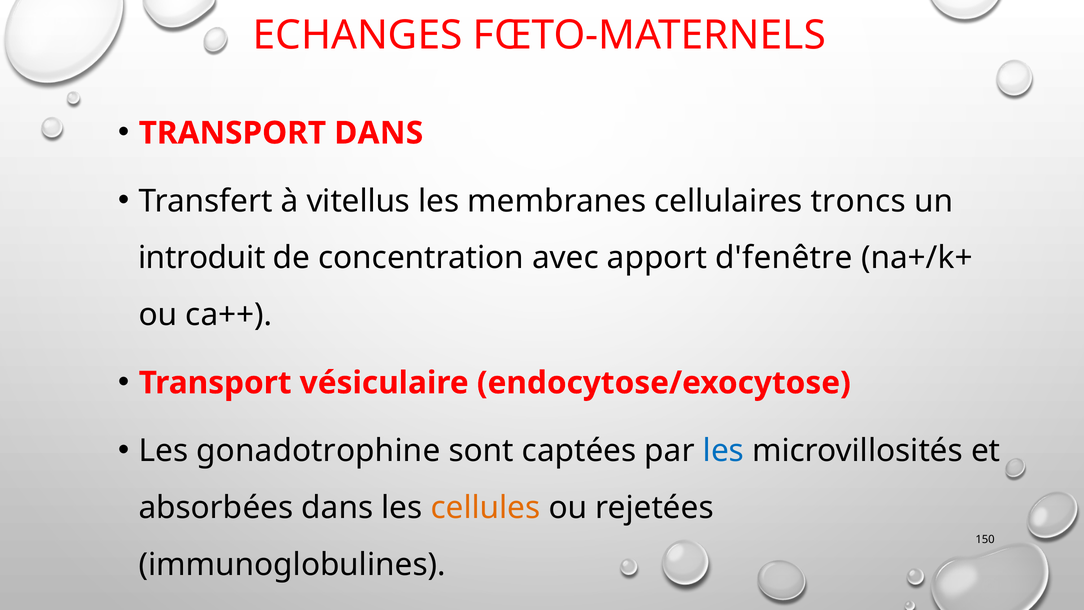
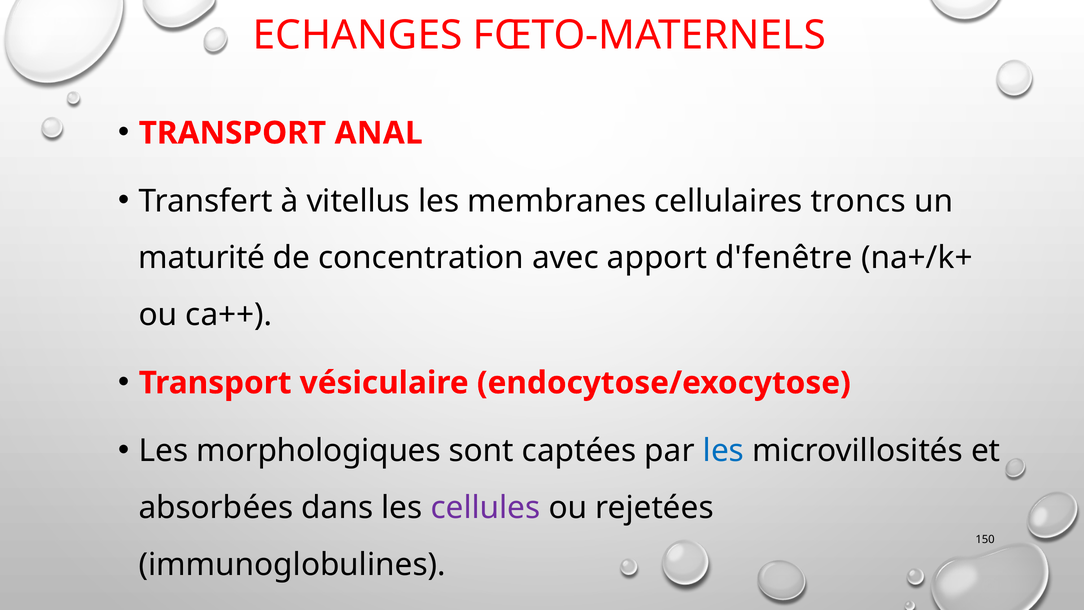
TRANSPORT DANS: DANS -> ANAL (379, 133)
introduit: introduit -> maturité (202, 258)
gonadotrophine: gonadotrophine -> morphologiques (318, 451)
cellules colour: orange -> purple (486, 508)
